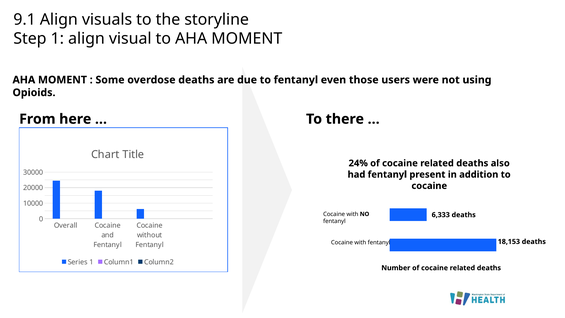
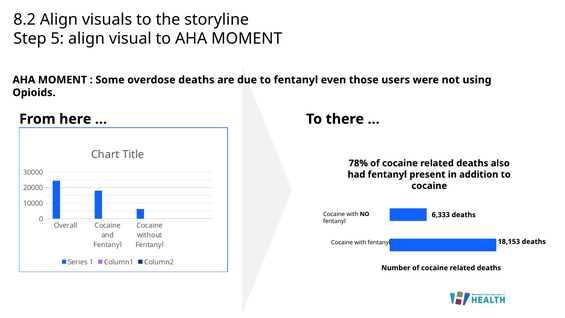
9.1: 9.1 -> 8.2 (25, 20)
Step 1: 1 -> 5 (57, 39)
24%: 24% -> 78% (358, 163)
